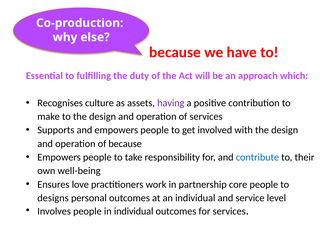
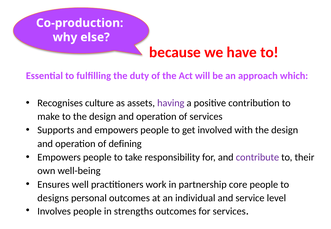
of because: because -> defining (125, 144)
contribute colour: blue -> purple (257, 157)
love: love -> well (80, 185)
in individual: individual -> strengths (134, 211)
